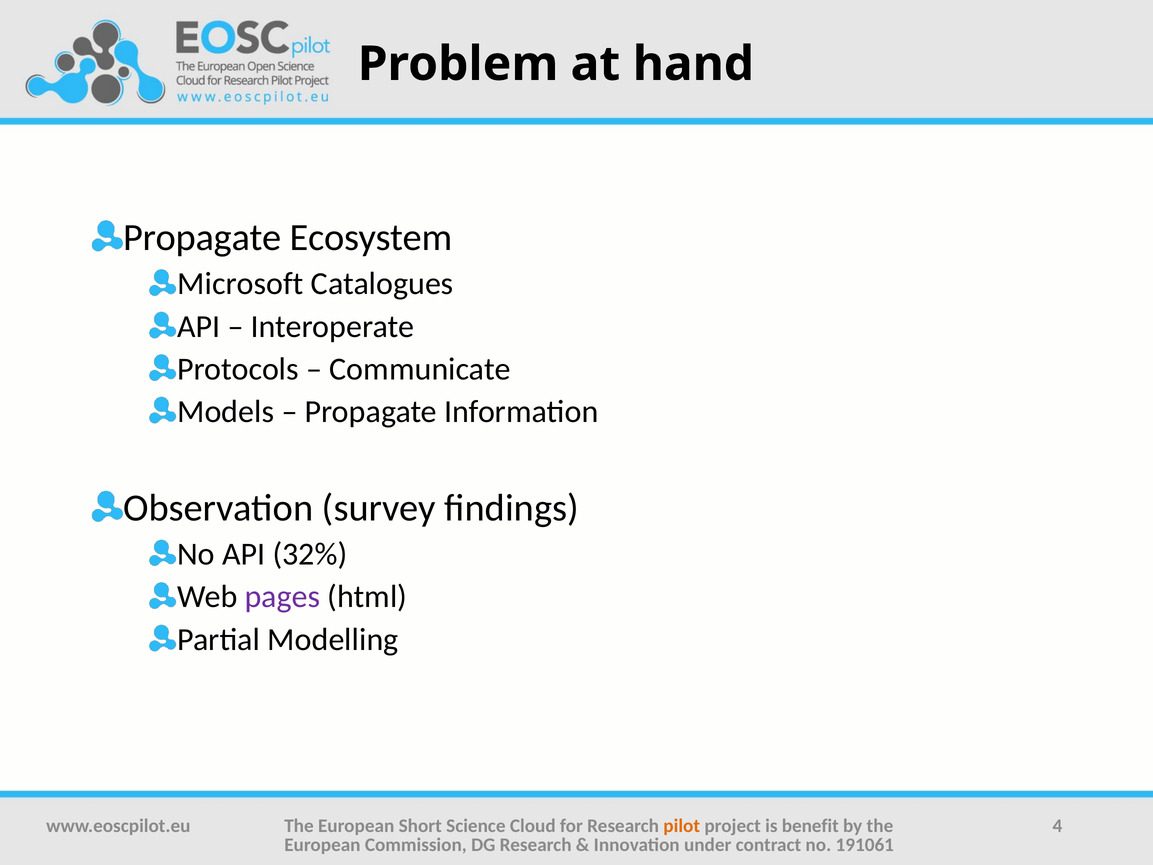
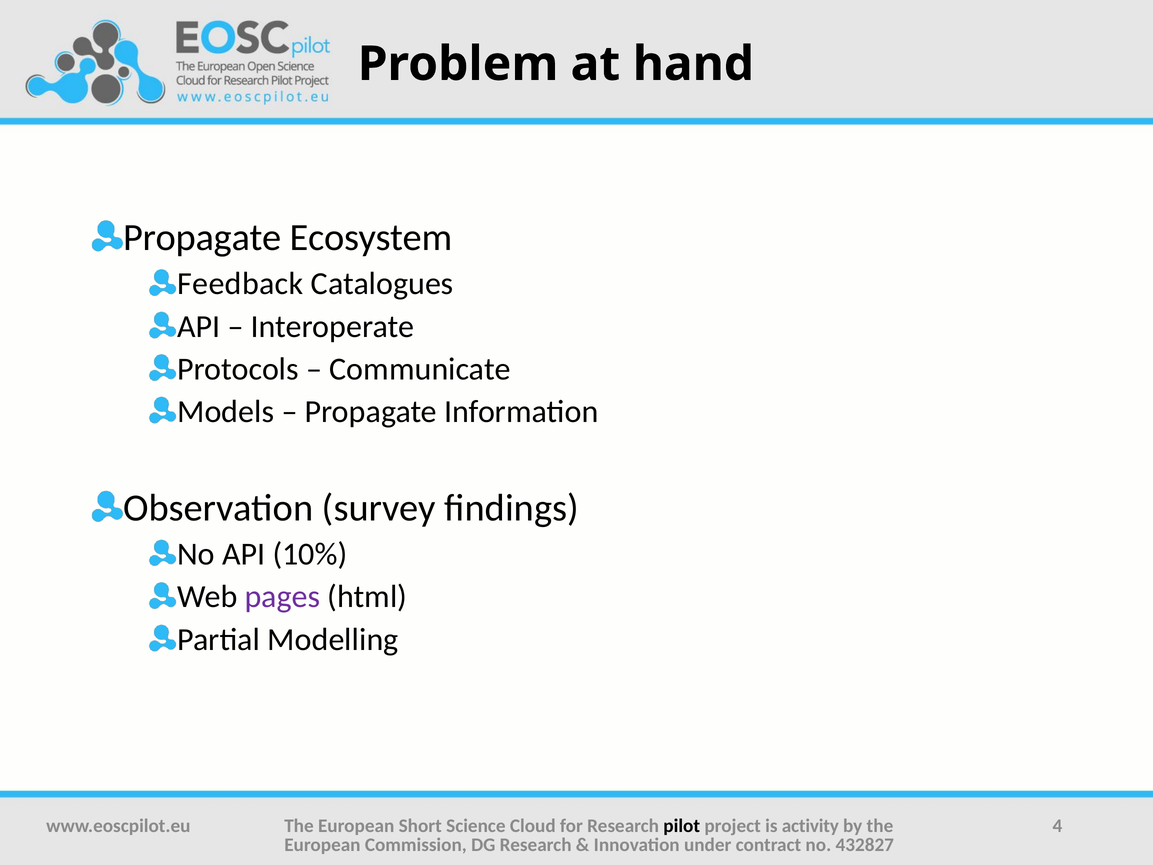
Microsoft: Microsoft -> Feedback (240, 284)
32%: 32% -> 10% (310, 554)
pilot colour: orange -> black (682, 826)
benefit: benefit -> activity (810, 826)
191061: 191061 -> 432827 (865, 845)
